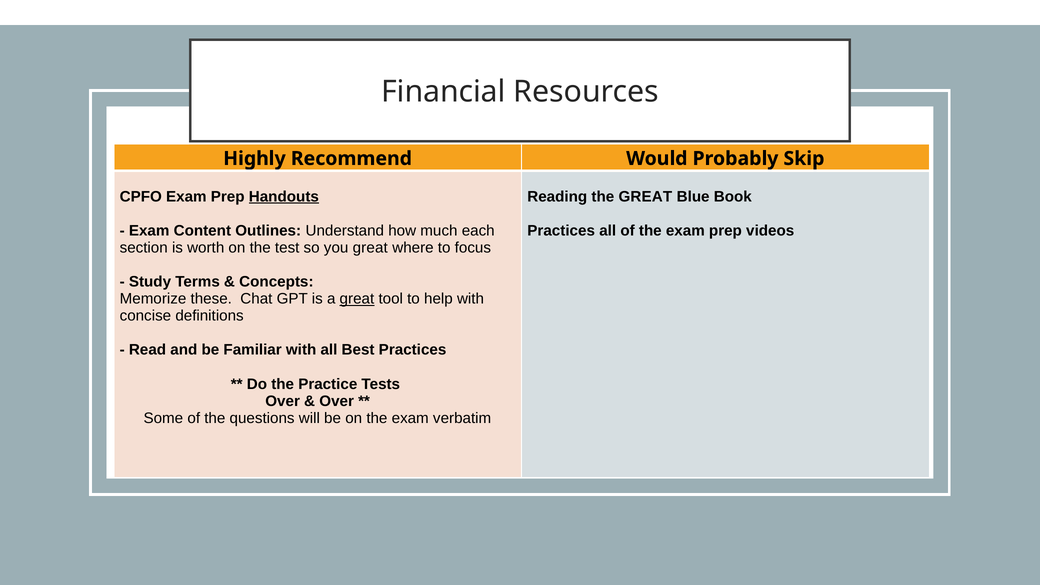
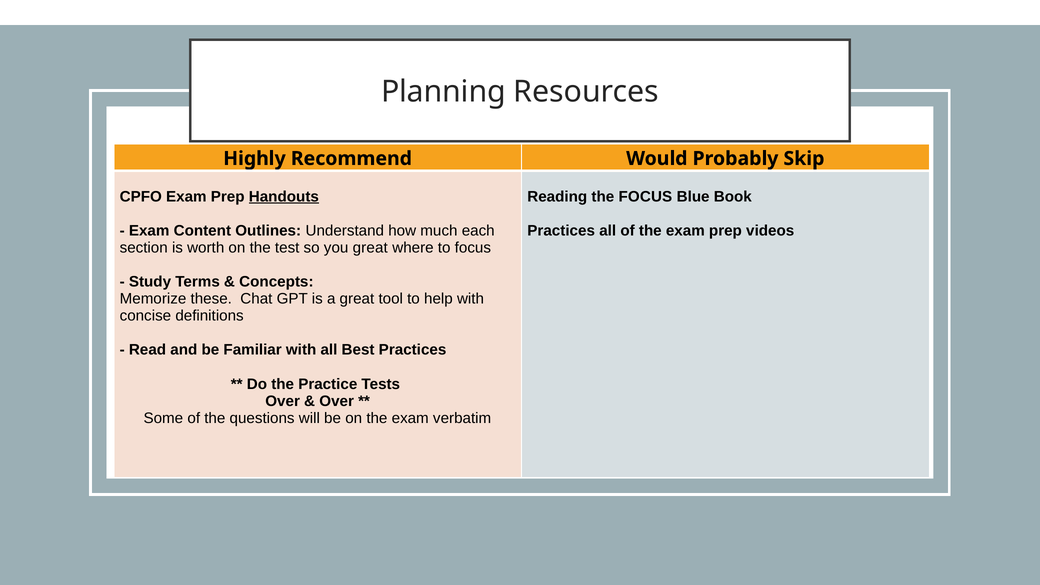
Financial: Financial -> Planning (443, 92)
the GREAT: GREAT -> FOCUS (645, 197)
great underline: present -> none (357, 299)
